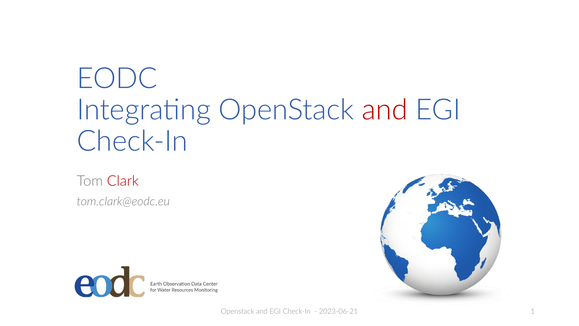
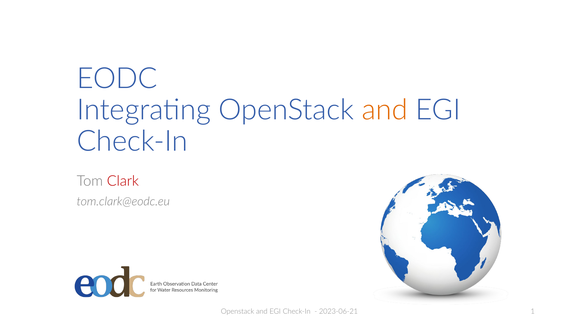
and colour: red -> orange (385, 110)
